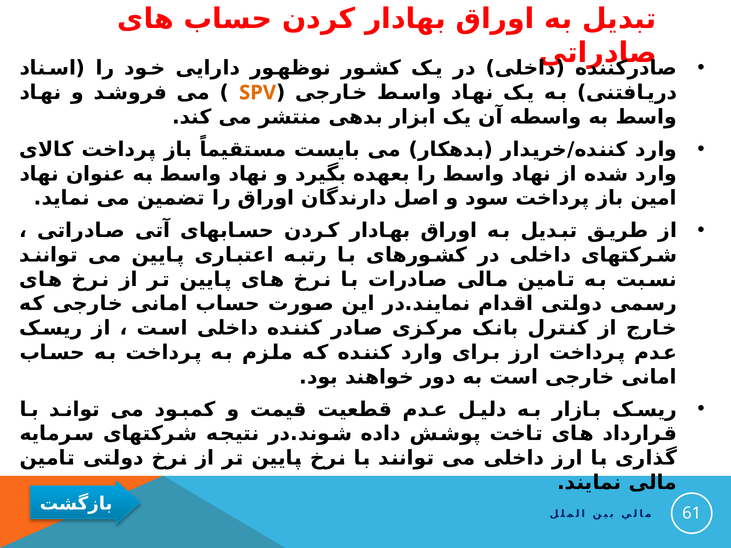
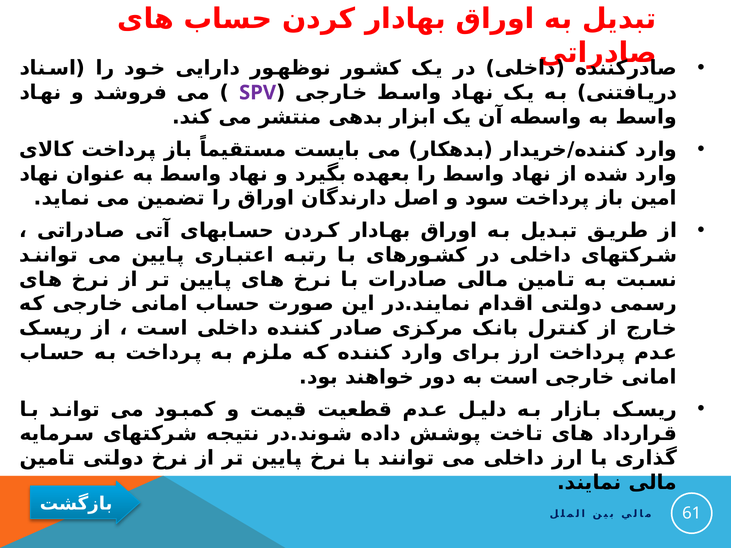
SPV colour: orange -> purple (258, 93)
